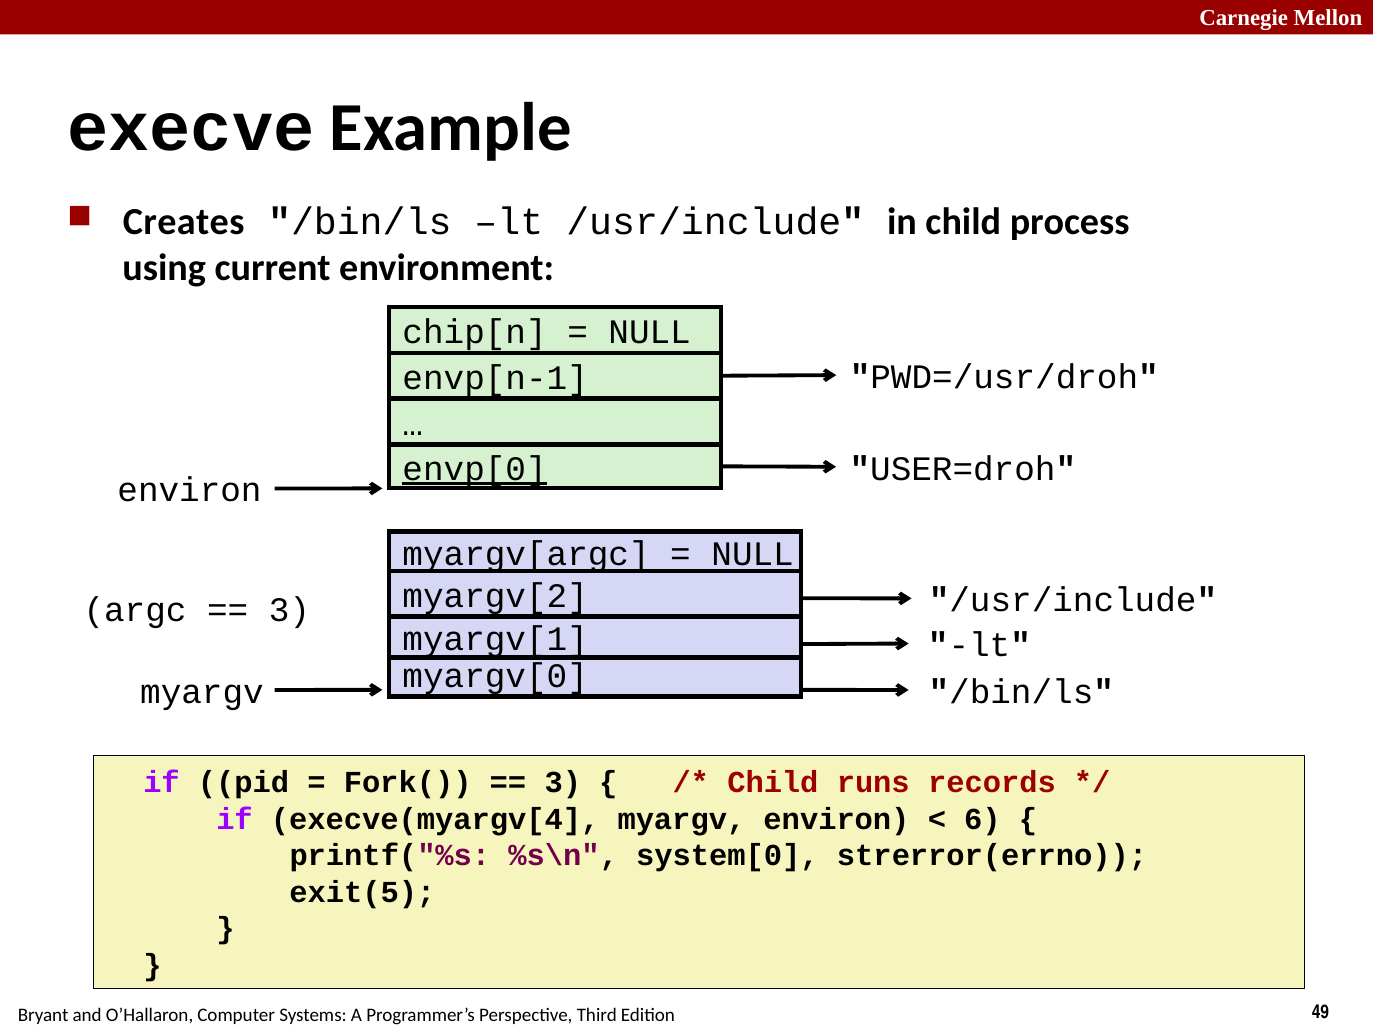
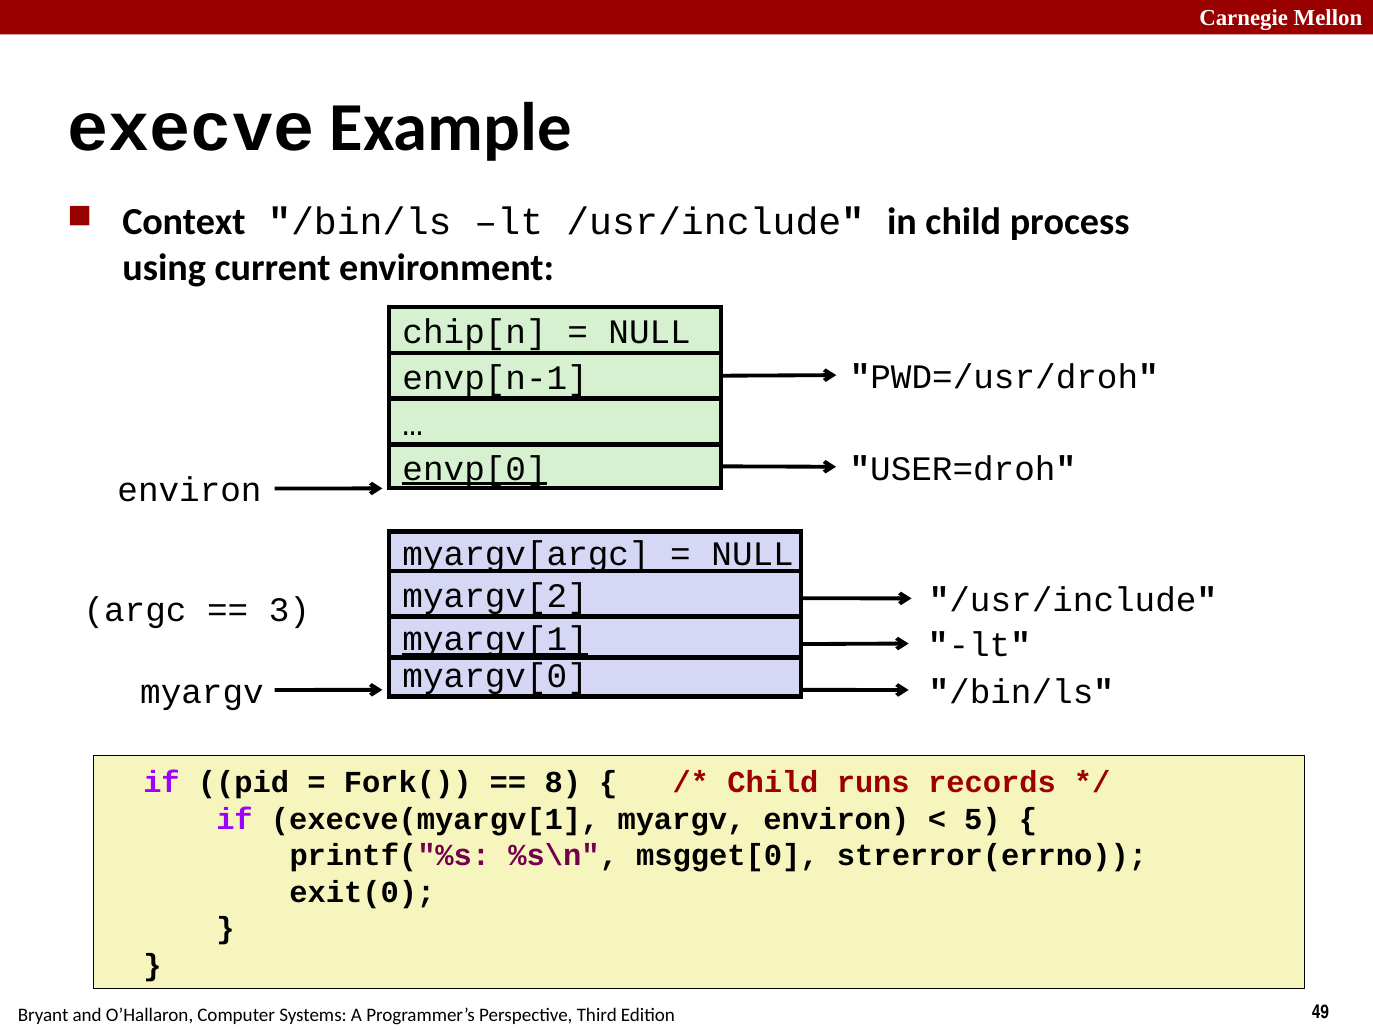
Creates: Creates -> Context (184, 222)
myargv[1 underline: none -> present (495, 639)
3: 3 -> 8 (563, 782)
execve(myargv[4: execve(myargv[4 -> execve(myargv[1 (435, 819)
6: 6 -> 5 (982, 819)
system[0: system[0 -> msgget[0 (727, 855)
exit(5: exit(5 -> exit(0 (362, 892)
